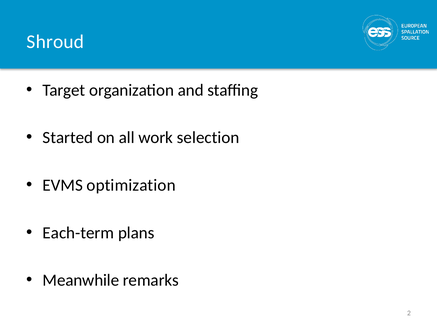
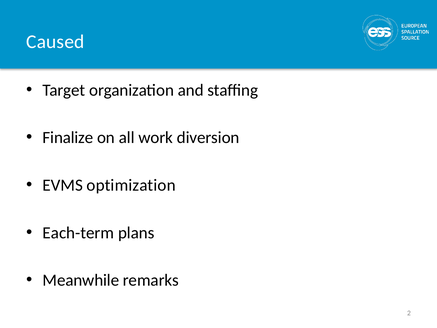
Shroud: Shroud -> Caused (55, 42)
Started: Started -> Finalize (68, 138)
selection: selection -> diversion (208, 138)
